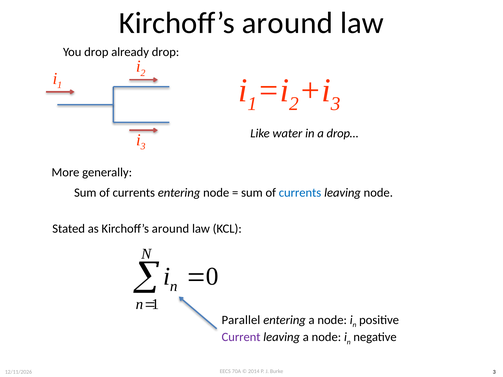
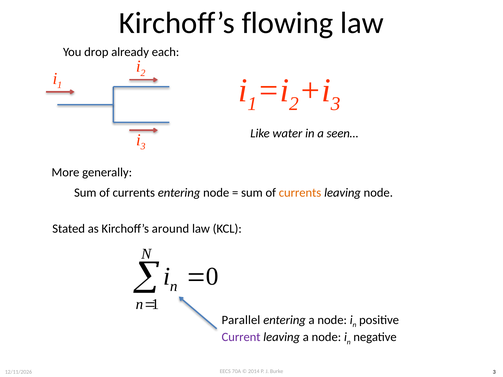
around: around -> flowing (287, 23)
already drop: drop -> each (165, 52)
drop…: drop… -> seen… (343, 133)
currents colour: blue -> orange (300, 193)
